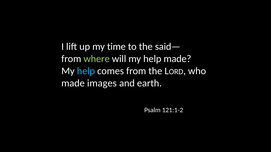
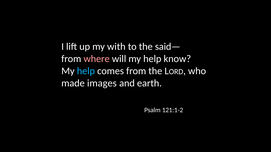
time: time -> with (116, 47)
where colour: light green -> pink (97, 59)
help made: made -> know (177, 59)
